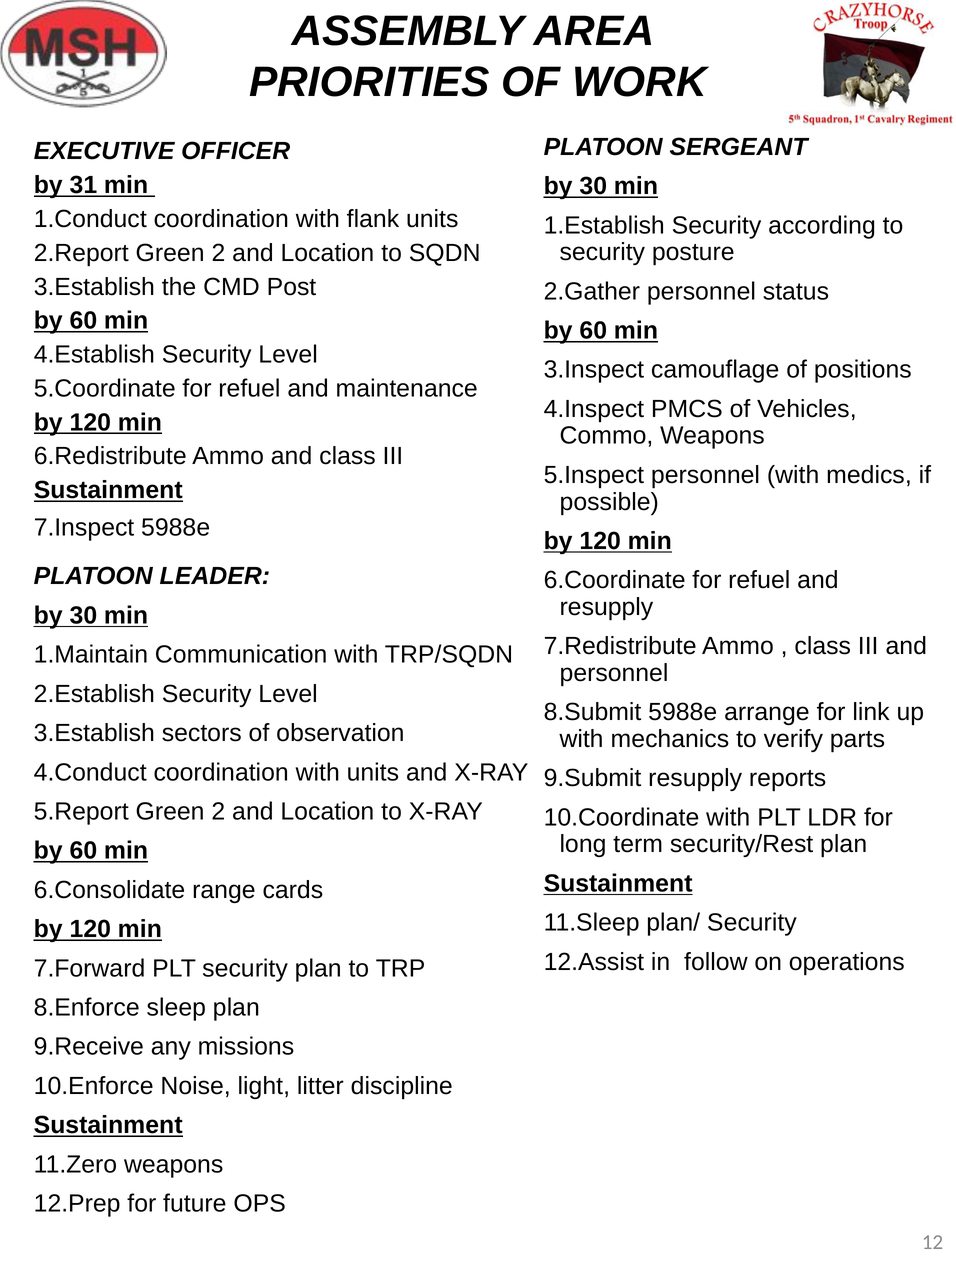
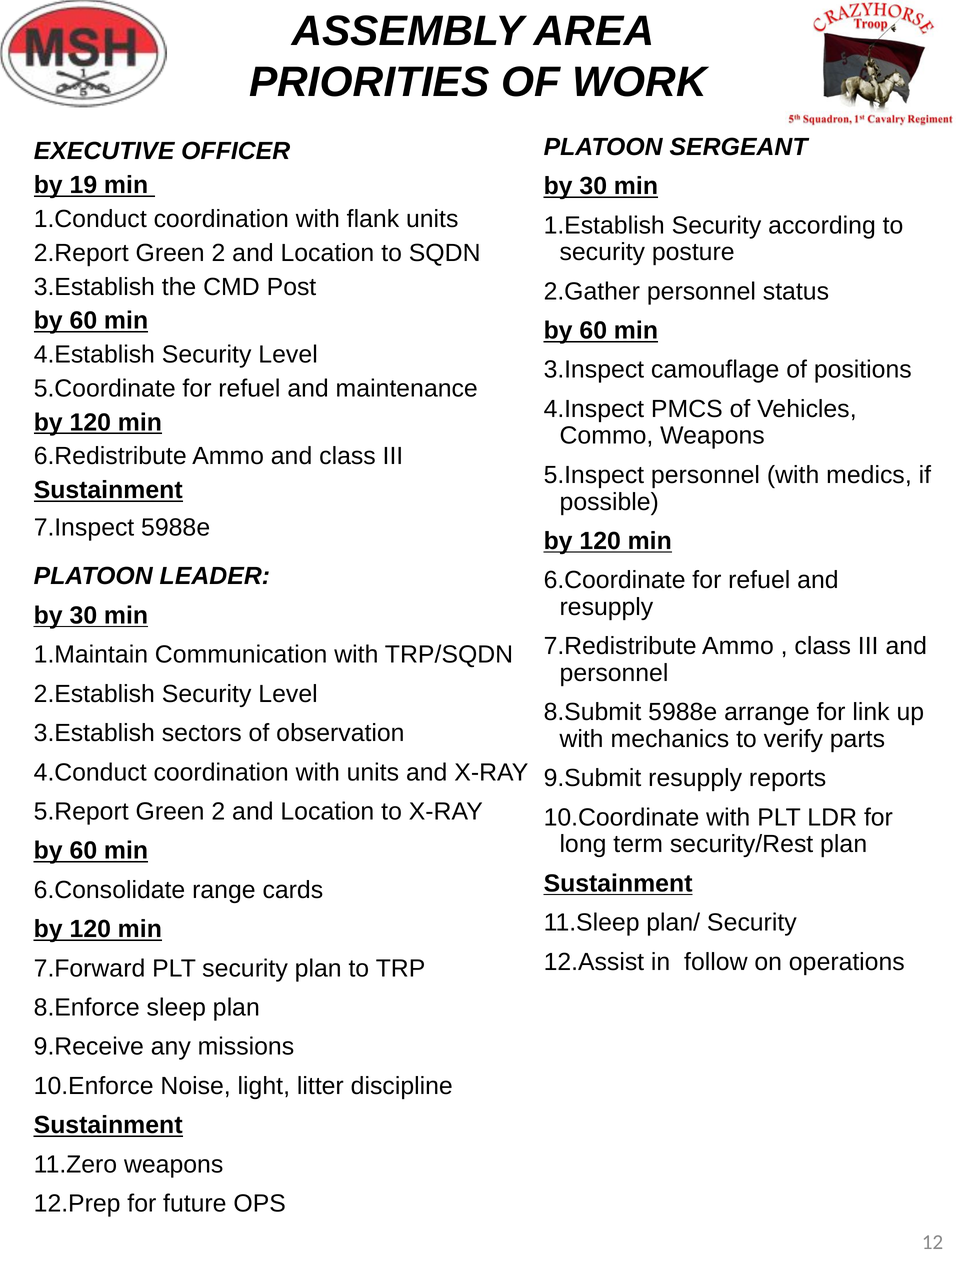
31: 31 -> 19 (83, 185)
